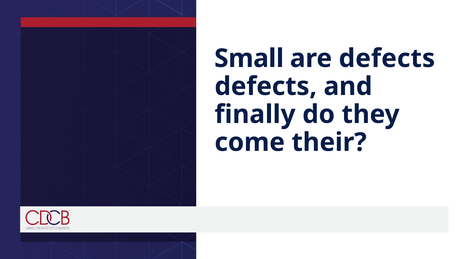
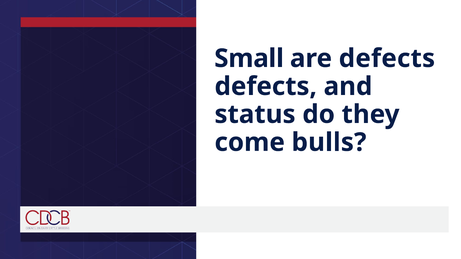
finally: finally -> status (255, 115)
their: their -> bulls (329, 143)
